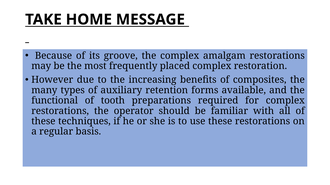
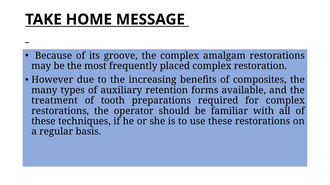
functional: functional -> treatment (55, 101)
